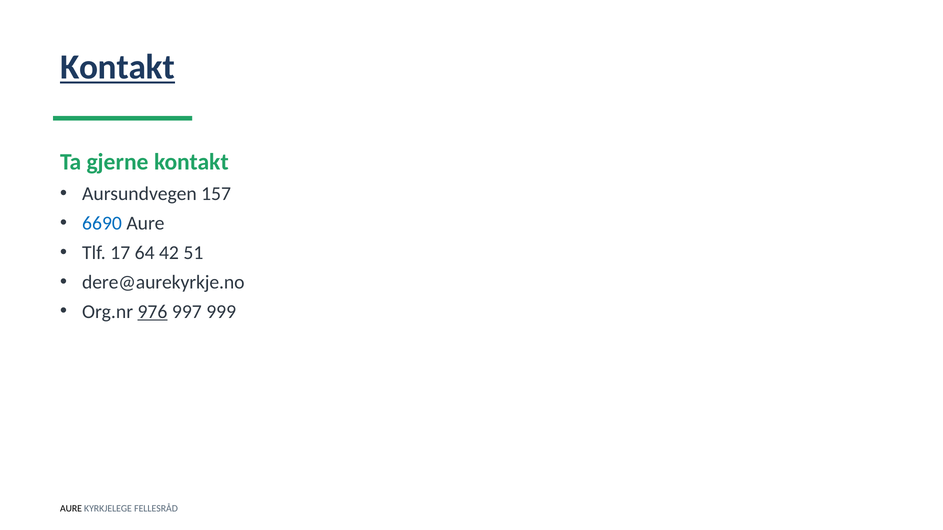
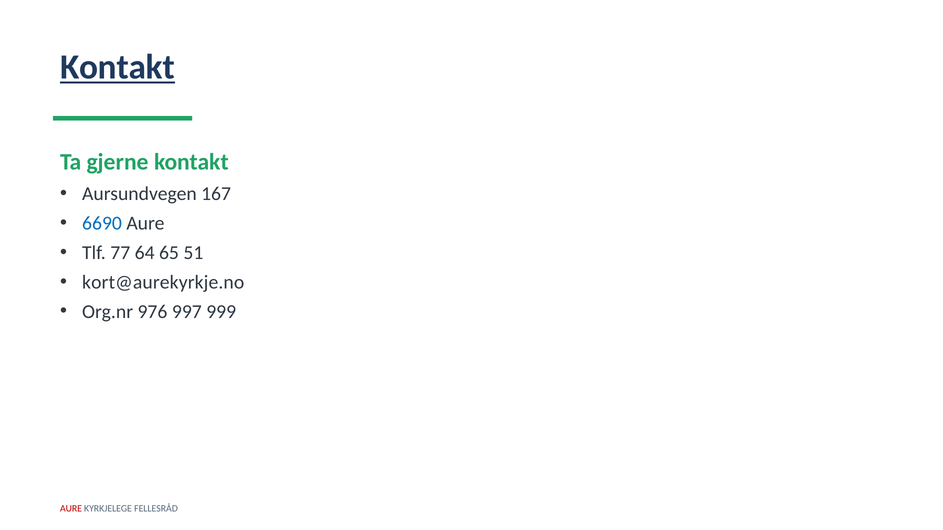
157: 157 -> 167 (216, 194)
17: 17 -> 77 (120, 253)
42: 42 -> 65 (169, 253)
dere@aurekyrkje.no: dere@aurekyrkje.no -> kort@aurekyrkje.no (163, 282)
976 underline: present -> none (152, 312)
AURE colour: black -> red (71, 509)
